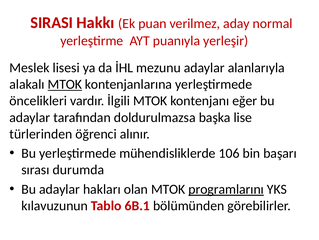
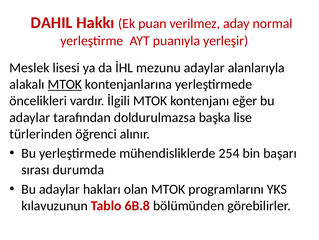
SIRASI: SIRASI -> DAHIL (52, 23)
106: 106 -> 254 (229, 153)
programlarını underline: present -> none (226, 189)
6B.1: 6B.1 -> 6B.8 (137, 205)
